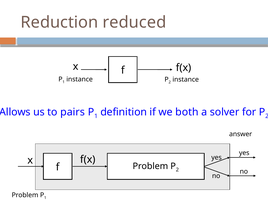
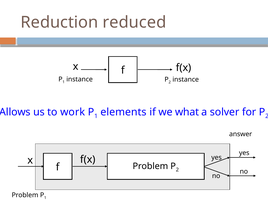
pairs: pairs -> work (73, 112)
definition: definition -> elements (124, 112)
both: both -> what (187, 112)
